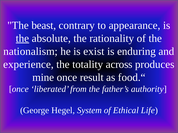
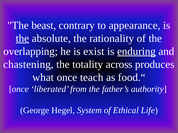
nationalism: nationalism -> overlapping (31, 51)
enduring underline: none -> present (136, 51)
experience: experience -> chastening (28, 65)
mine: mine -> what (43, 78)
result: result -> teach (92, 78)
